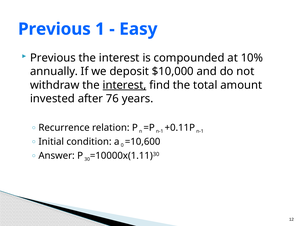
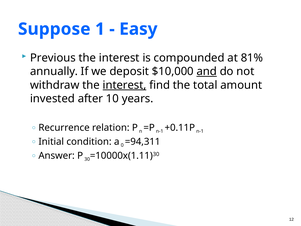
Previous: Previous -> Suppose (54, 29)
10%: 10% -> 81% (252, 58)
and underline: none -> present (207, 71)
76: 76 -> 10 (112, 98)
=10,600: =10,600 -> =94,311 (143, 142)
